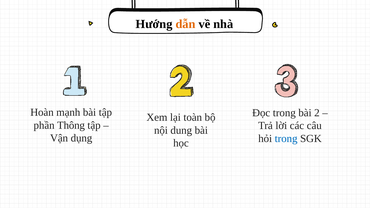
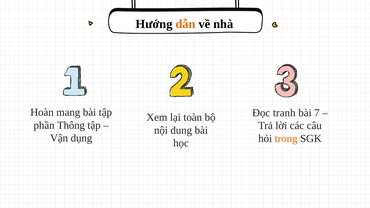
mạnh: mạnh -> mang (68, 112)
Đọc trong: trong -> tranh (284, 113)
2: 2 -> 7 (317, 113)
trong colour: blue -> orange (286, 139)
